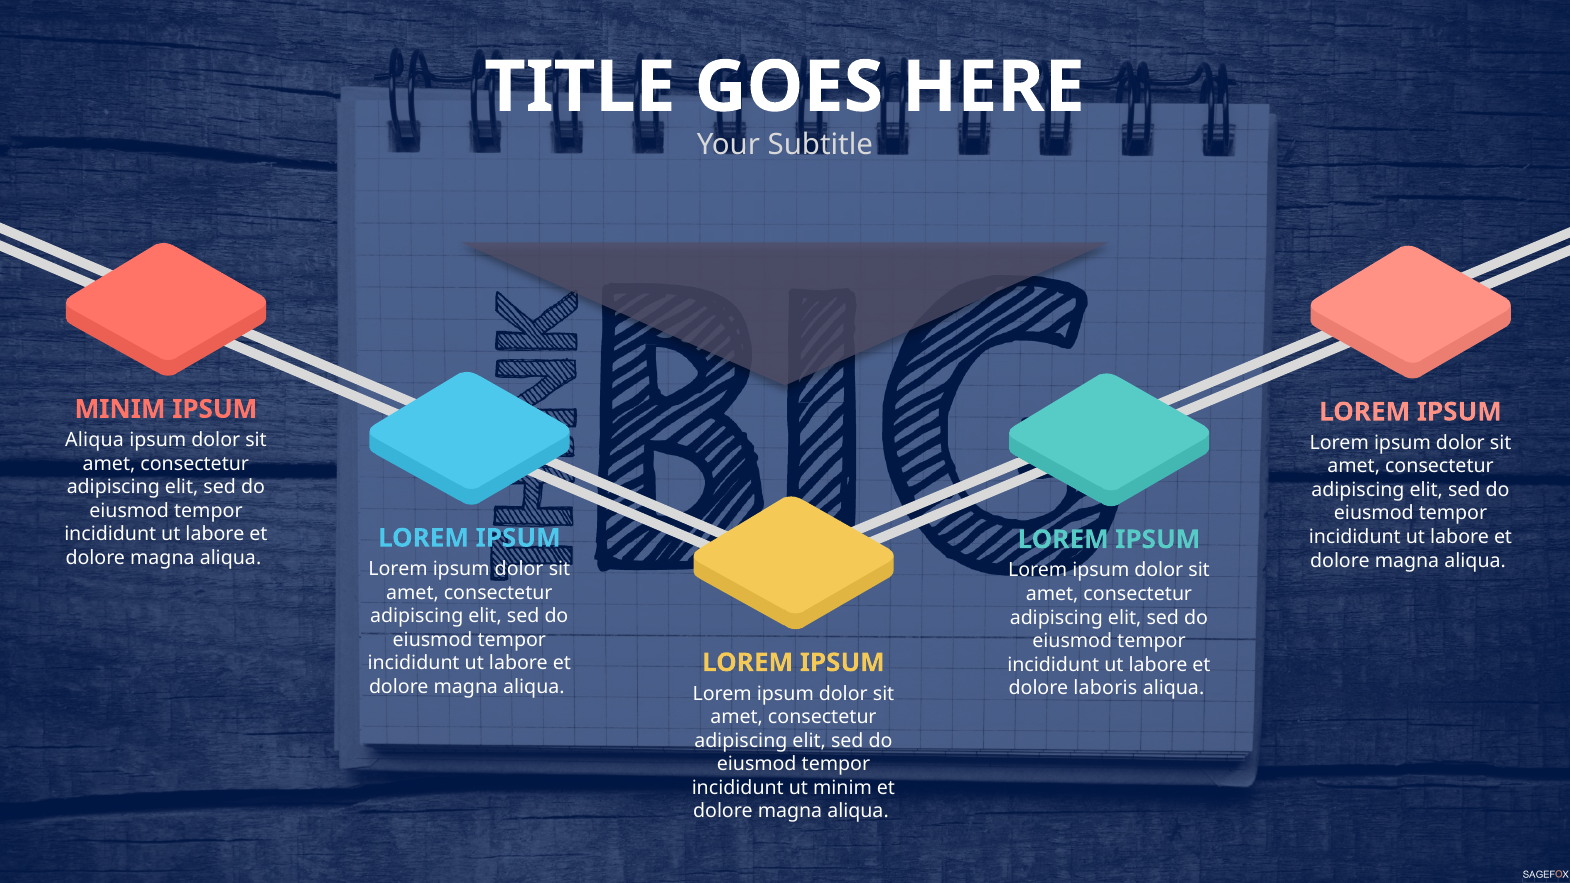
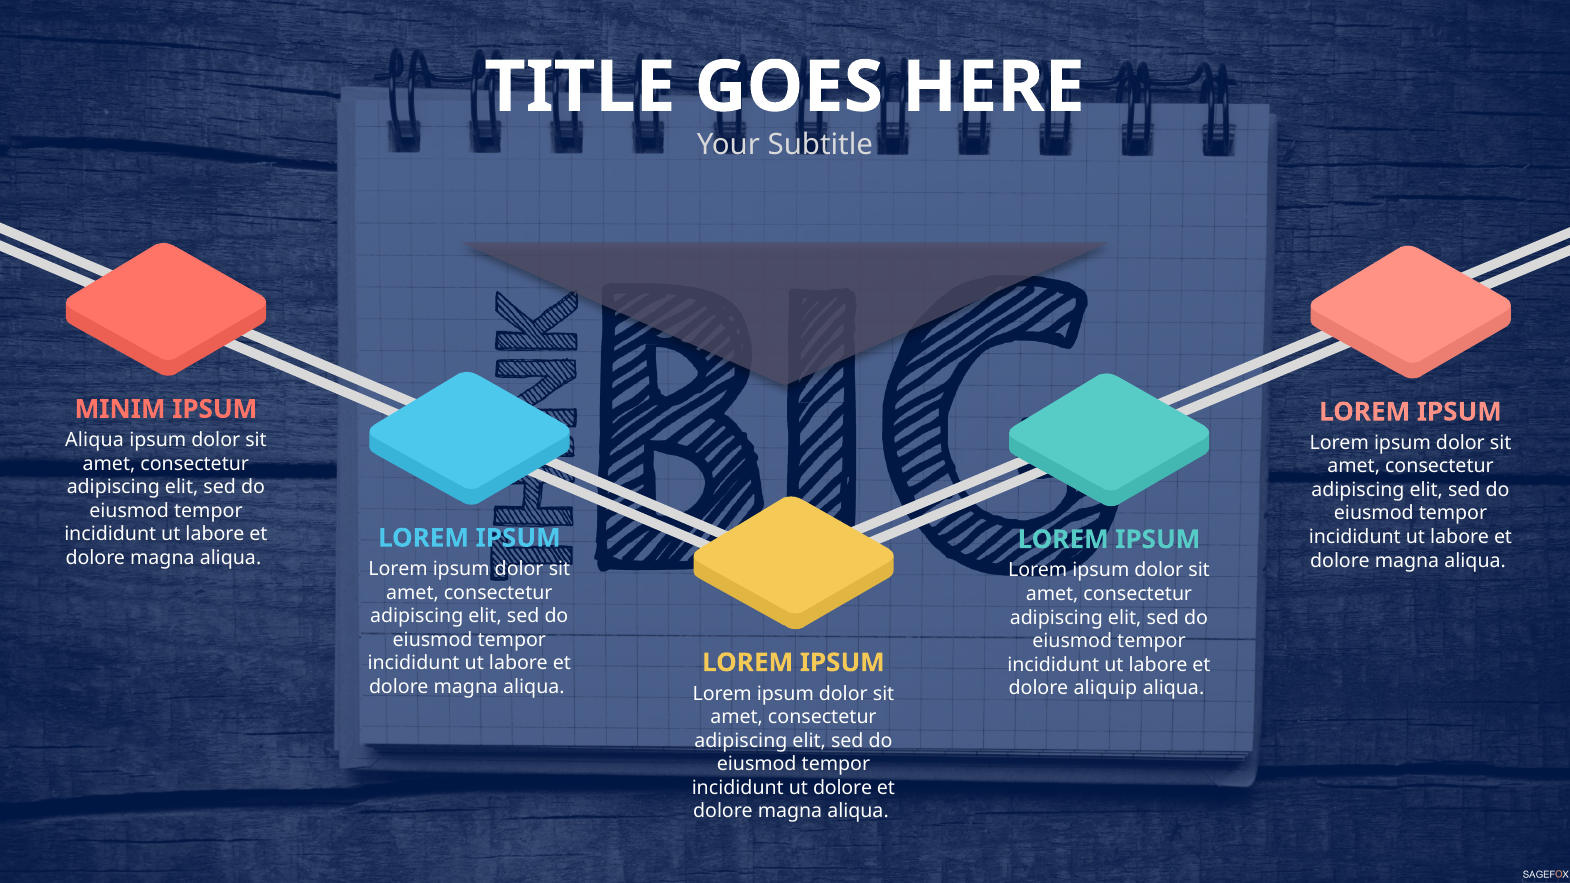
laboris: laboris -> aliquip (1105, 688)
ut minim: minim -> dolore (843, 788)
